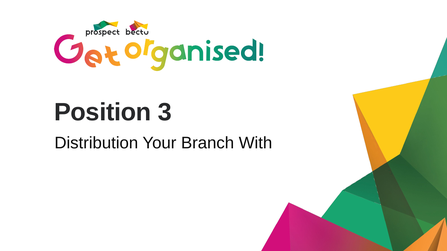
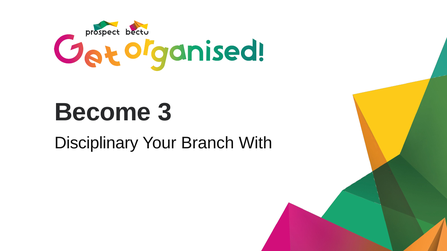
Position: Position -> Become (103, 113)
Distribution: Distribution -> Disciplinary (96, 143)
